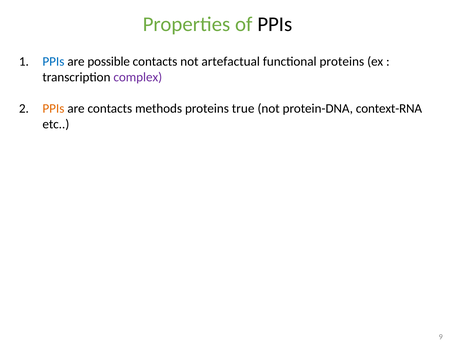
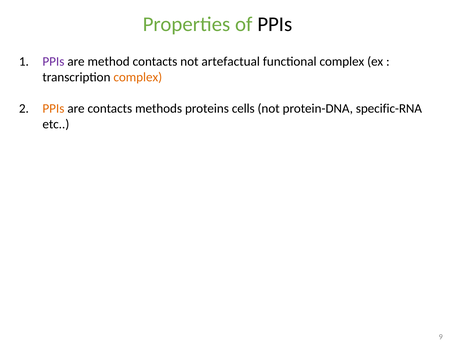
PPIs colour: blue -> purple (53, 61)
possible: possible -> method (109, 61)
functional proteins: proteins -> complex (342, 61)
complex colour: purple -> orange (138, 77)
true: true -> cells (243, 109)
context-RNA: context-RNA -> specific-RNA (389, 109)
